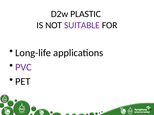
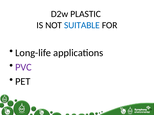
SUITABLE colour: purple -> blue (82, 25)
